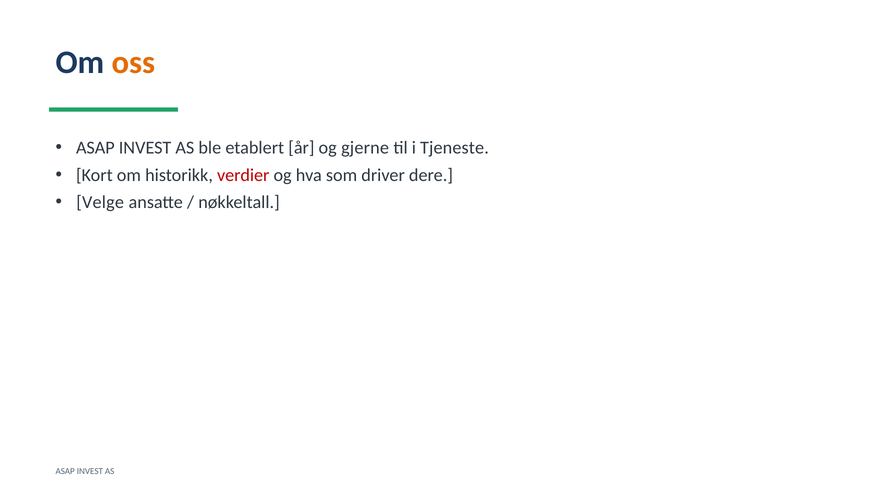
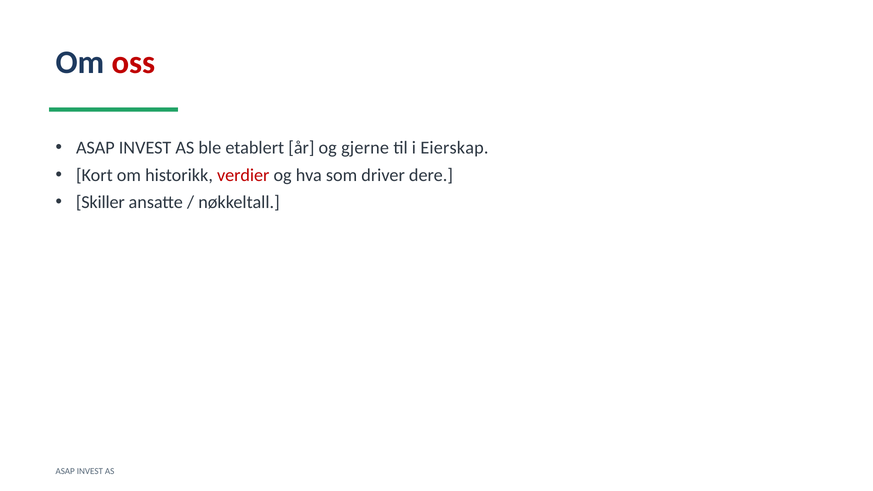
oss colour: orange -> red (133, 62)
Tjeneste: Tjeneste -> Eierskap (454, 148)
Velge: Velge -> Skiller (100, 202)
